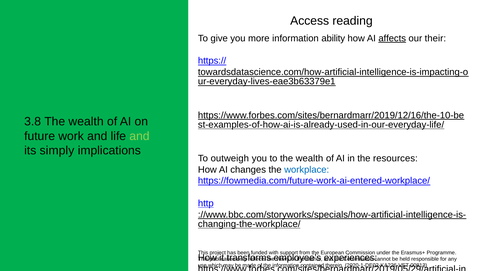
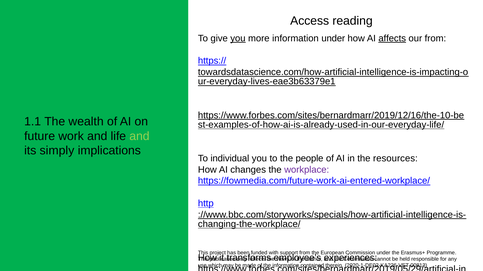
you underline: none -> present (238, 38)
information ability: ability -> under (333, 38)
our their: their -> from (435, 38)
3.8: 3.8 -> 1.1 (33, 122)
outweigh: outweigh -> individual (230, 159)
to the wealth: wealth -> people (310, 159)
workplace colour: blue -> purple (307, 170)
